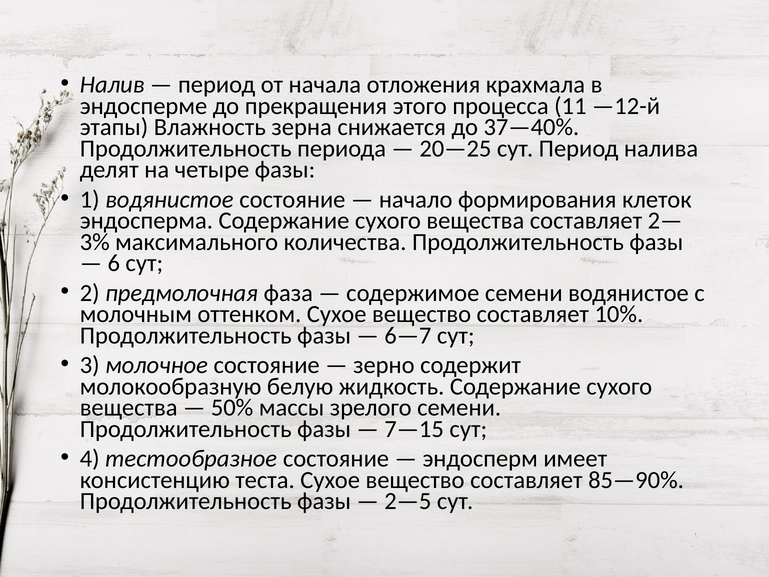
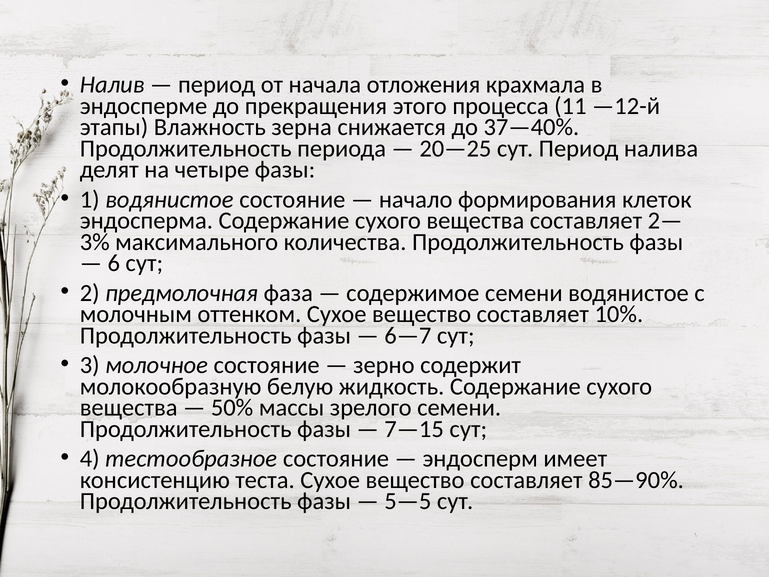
2—5: 2—5 -> 5—5 (408, 501)
